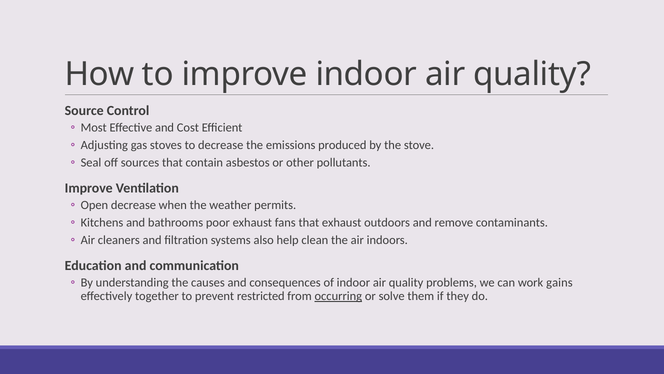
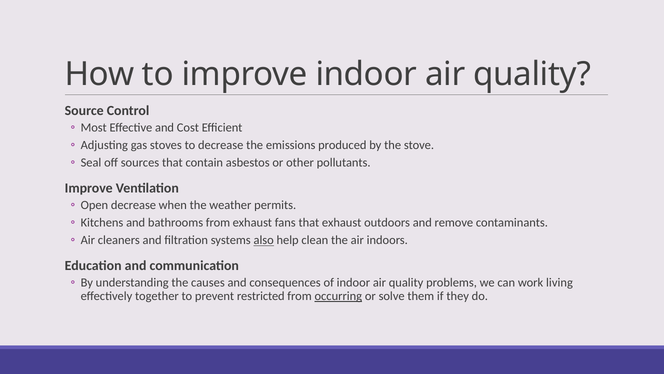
bathrooms poor: poor -> from (218, 222)
also underline: none -> present (264, 240)
gains: gains -> living (559, 282)
